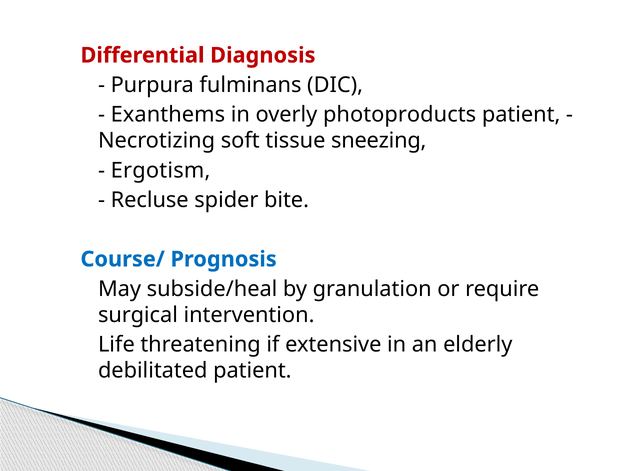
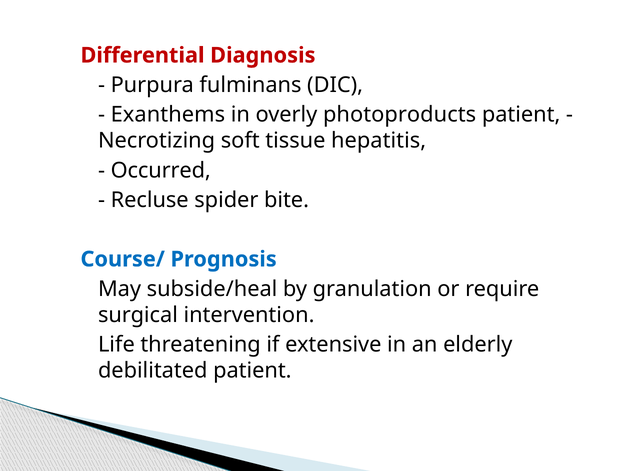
sneezing: sneezing -> hepatitis (379, 141)
Ergotism: Ergotism -> Occurred (161, 170)
